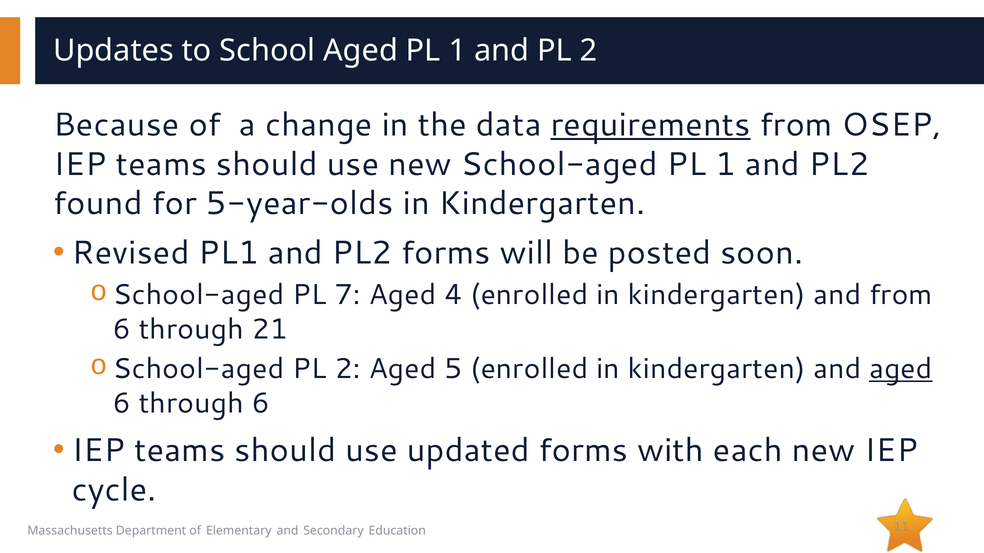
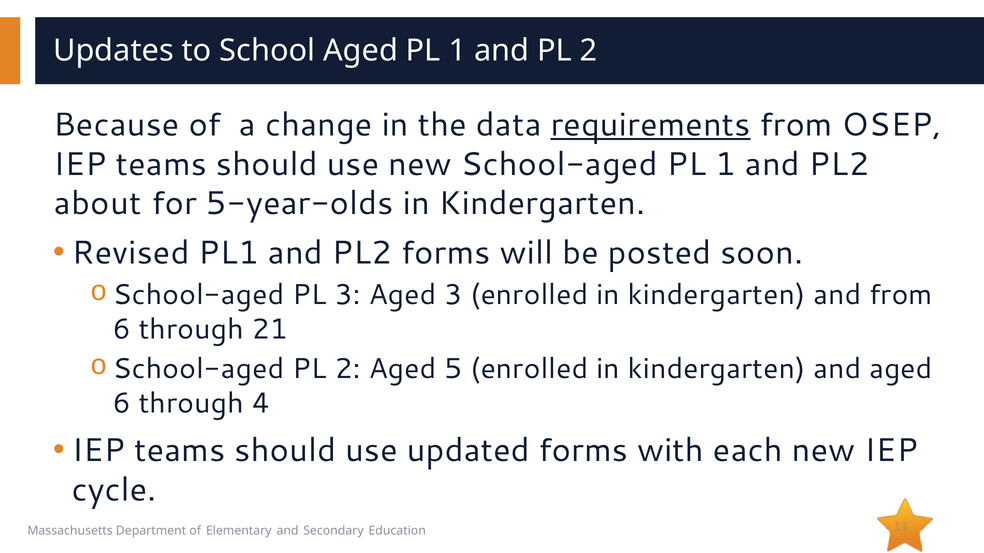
found: found -> about (98, 204)
PL 7: 7 -> 3 (348, 295)
Aged 4: 4 -> 3 (453, 295)
aged underline: present -> none (901, 369)
through 6: 6 -> 4 (261, 404)
